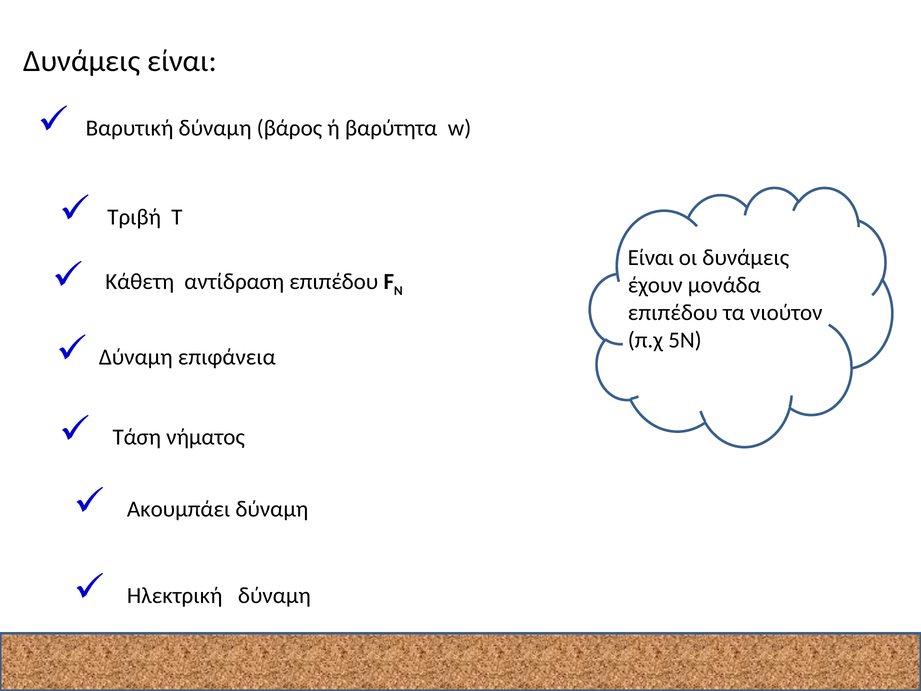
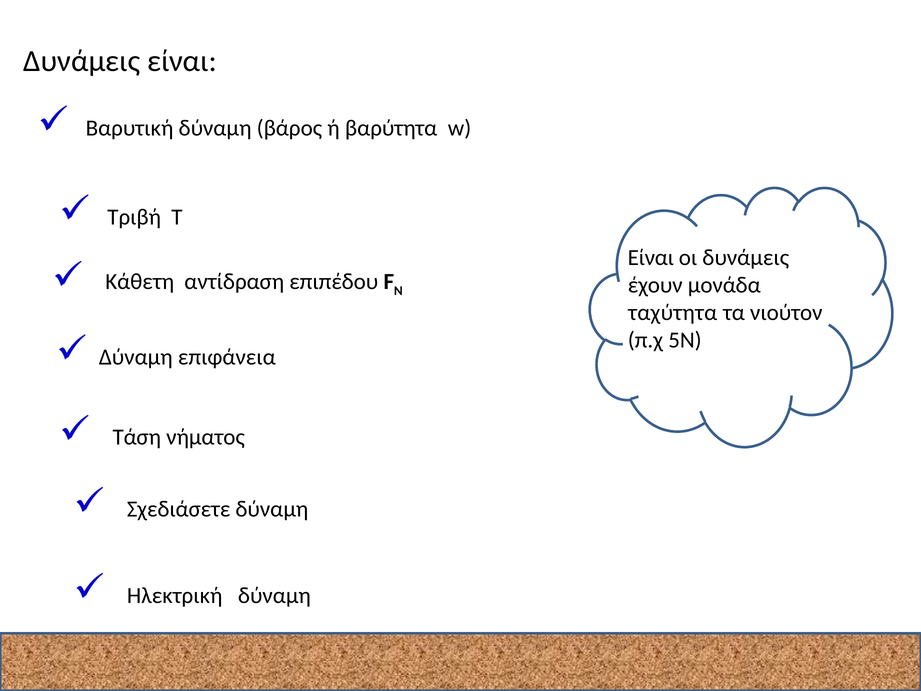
επιπέδου: επιπέδου -> ταχύτητα (673, 313)
Ακουμπάει: Ακουμπάει -> Σχεδιάσετε (179, 509)
